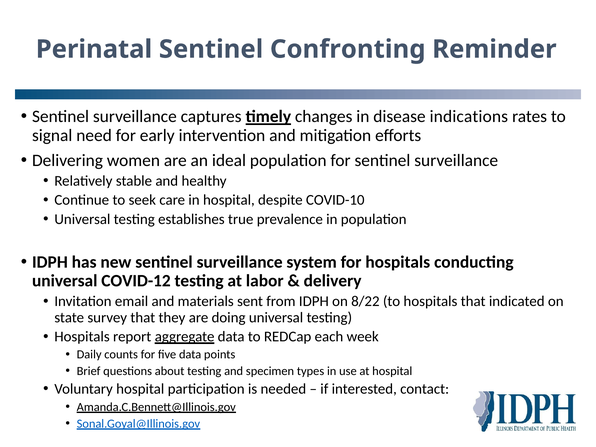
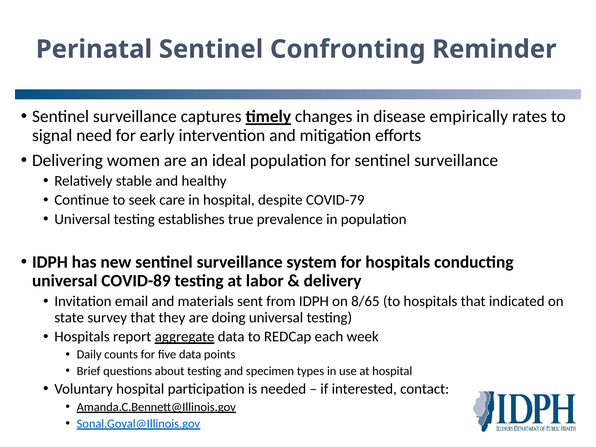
indications: indications -> empirically (469, 117)
COVID-10: COVID-10 -> COVID-79 (335, 200)
COVID-12: COVID-12 -> COVID-89 (136, 281)
8/22: 8/22 -> 8/65 (365, 301)
